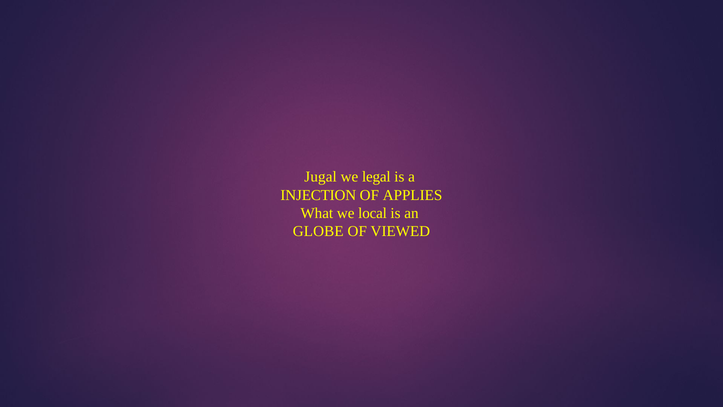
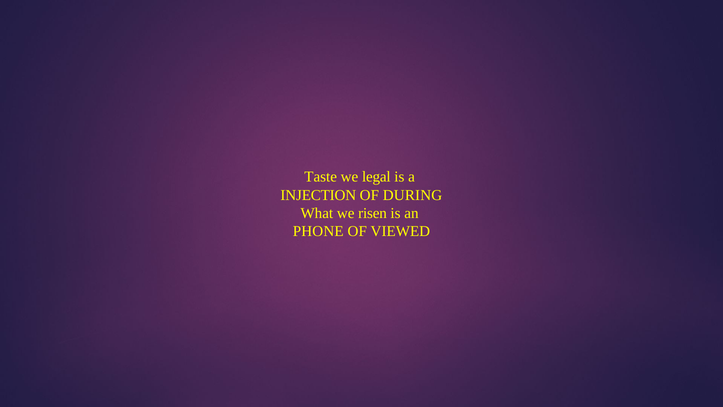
Jugal: Jugal -> Taste (321, 177)
APPLIES: APPLIES -> DURING (412, 195)
local: local -> risen (373, 213)
GLOBE: GLOBE -> PHONE (318, 231)
